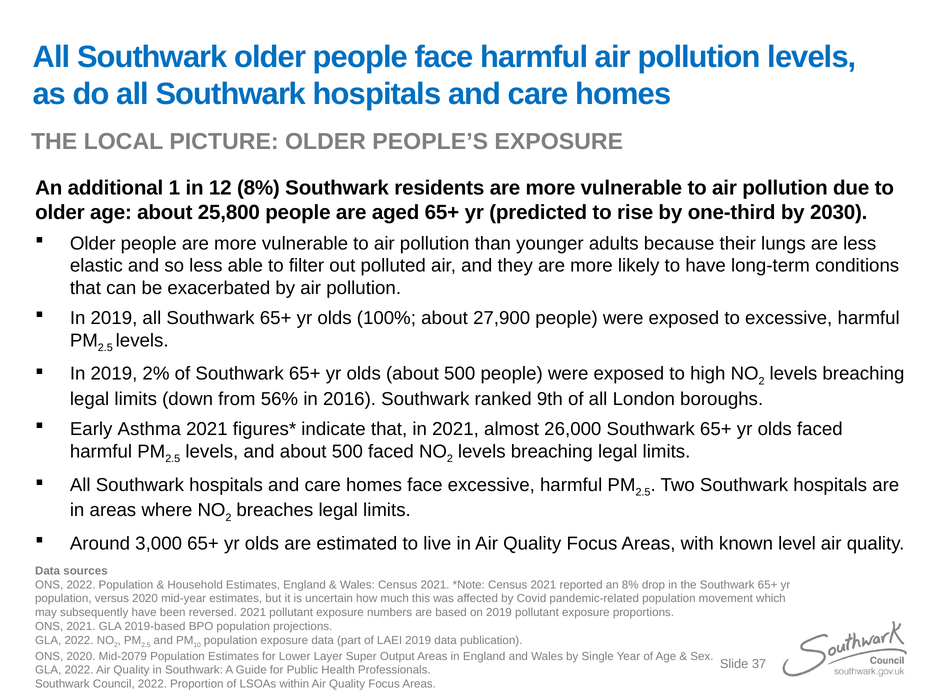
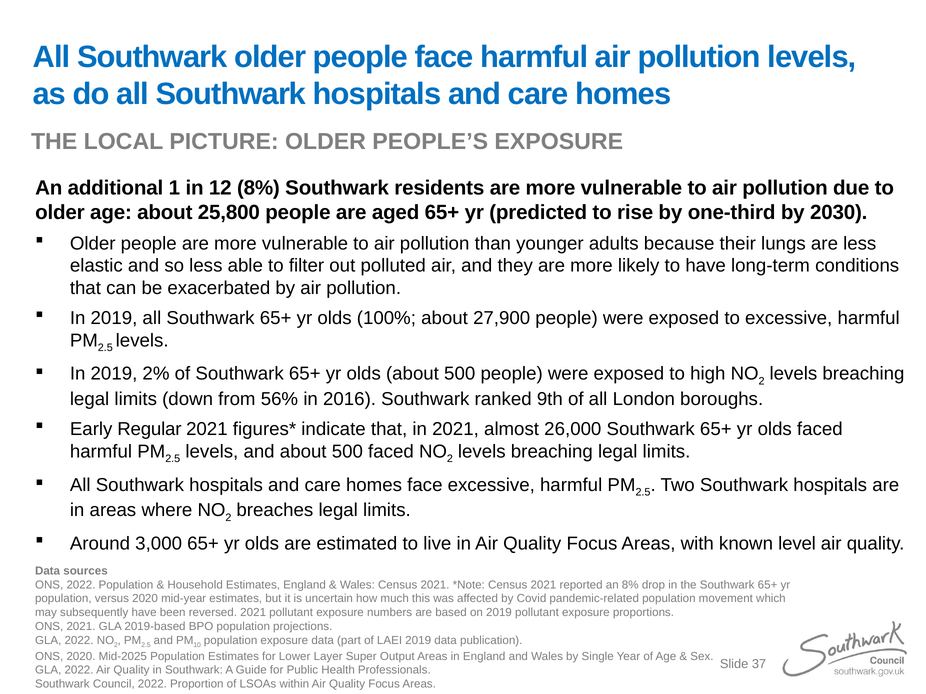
Asthma: Asthma -> Regular (149, 430)
Mid-2079: Mid-2079 -> Mid-2025 (123, 657)
